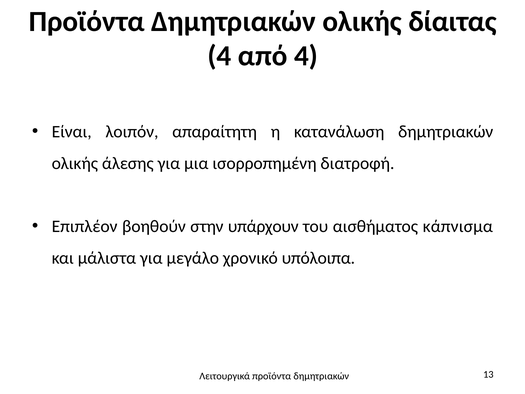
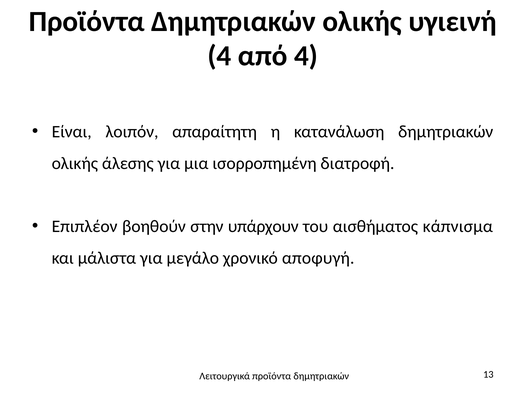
δίαιτας: δίαιτας -> υγιεινή (452, 22)
υπόλοιπα: υπόλοιπα -> αποφυγή (318, 258)
